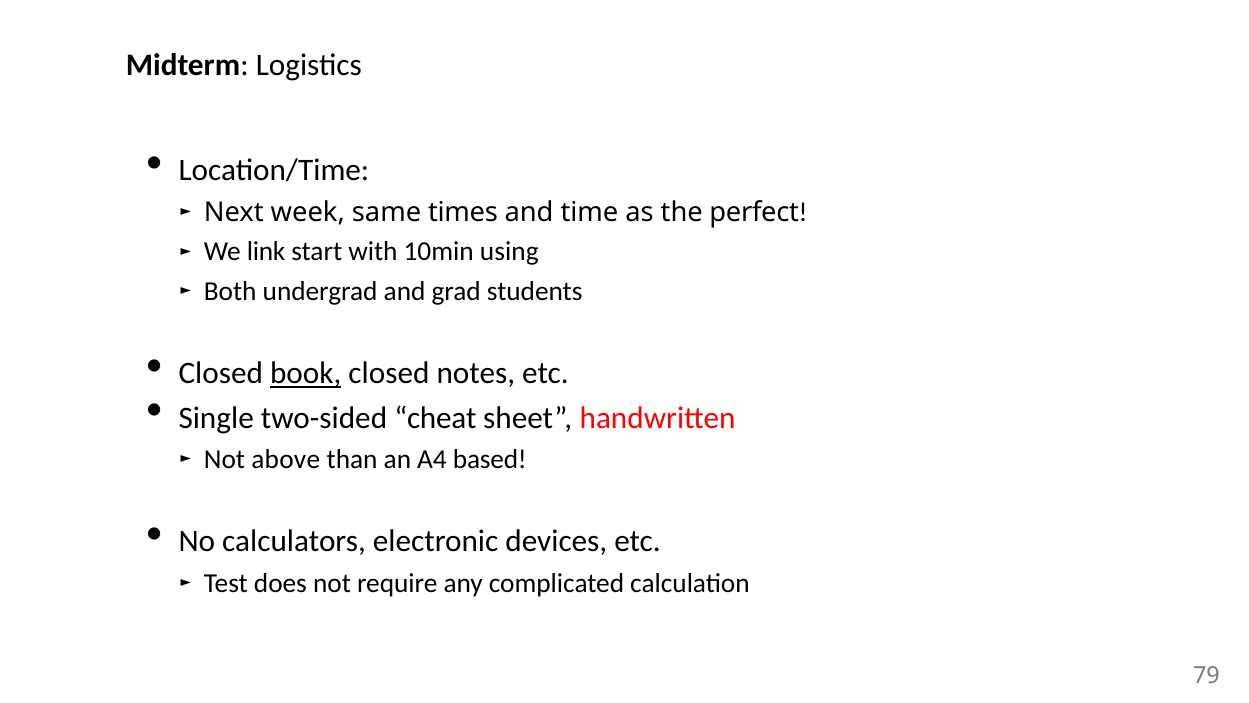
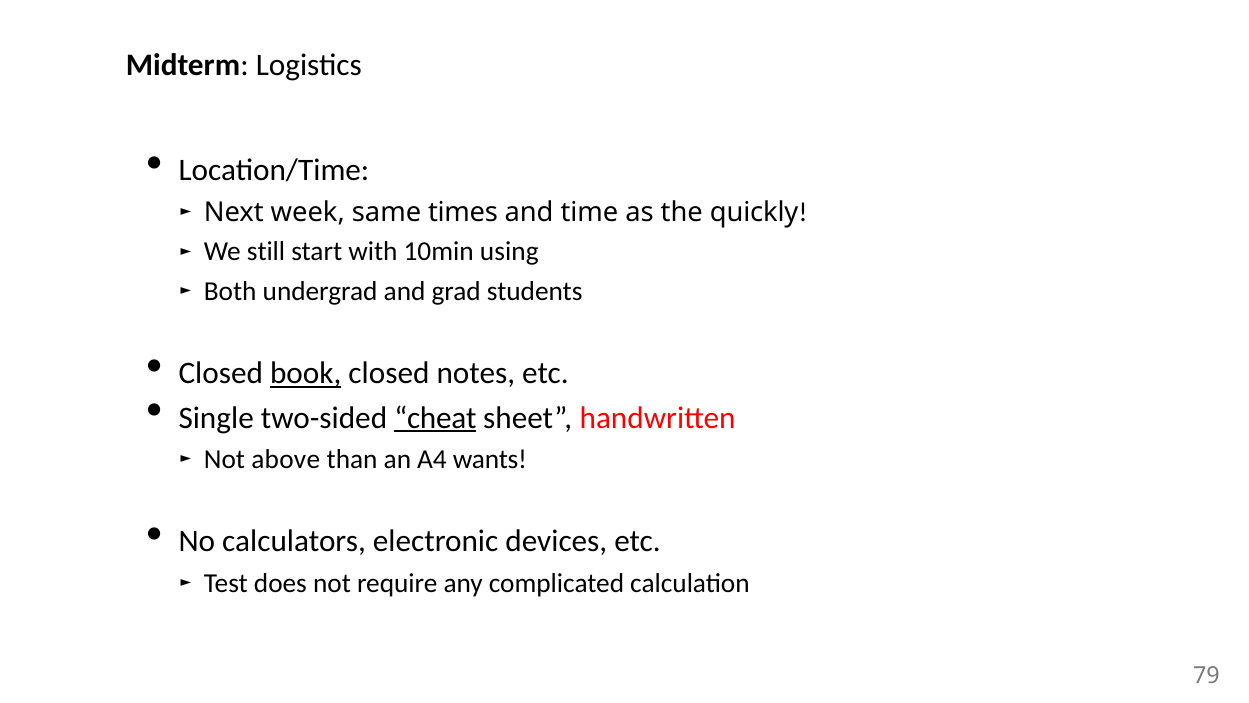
perfect: perfect -> quickly (754, 212)
link: link -> still (266, 252)
cheat underline: none -> present (435, 418)
based: based -> wants (490, 459)
